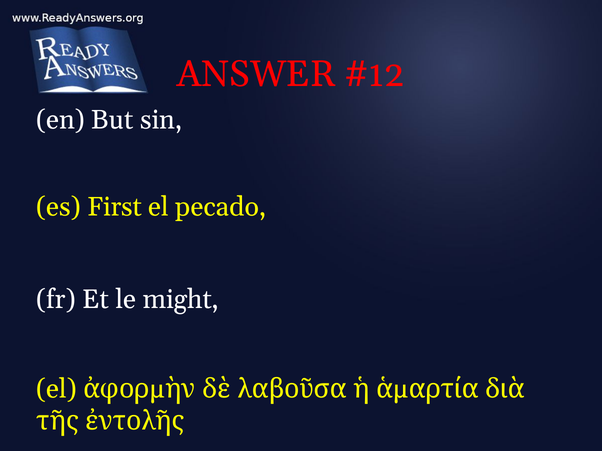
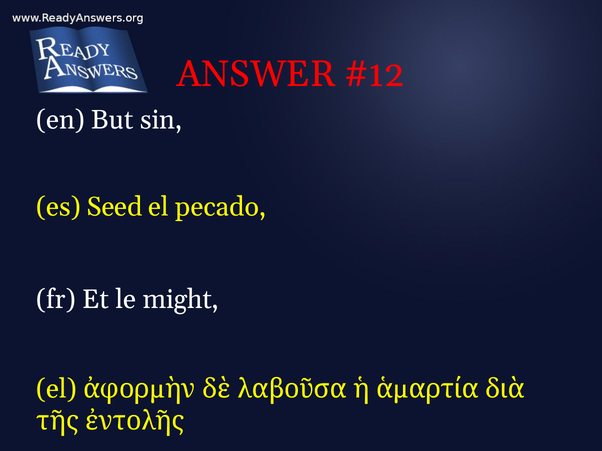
First: First -> Seed (115, 207)
